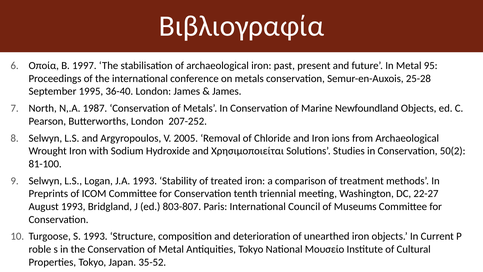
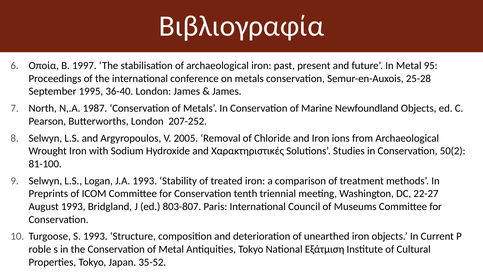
Χρησιμοποιείται: Χρησιμοποιείται -> Χαρακτηριστικές (248, 151)
Μουσείο: Μουσείο -> Εξάτμιση (325, 249)
